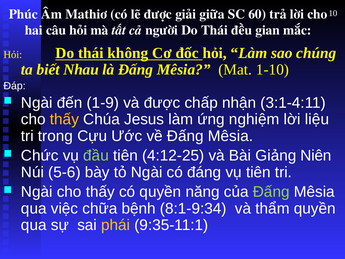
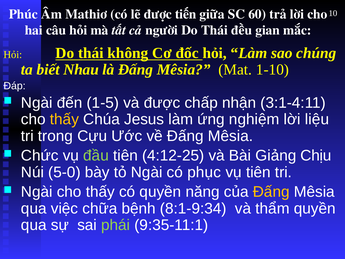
giải: giải -> tiến (186, 14)
1-9: 1-9 -> 1-5 (103, 103)
Niên: Niên -> Chịu (316, 156)
5-6: 5-6 -> 5-0 (64, 172)
đáng: đáng -> phục (204, 172)
Đấng colour: light green -> yellow (271, 192)
phái colour: yellow -> light green (116, 225)
